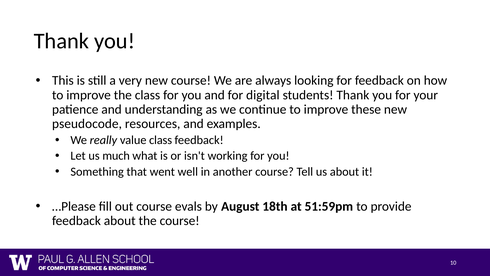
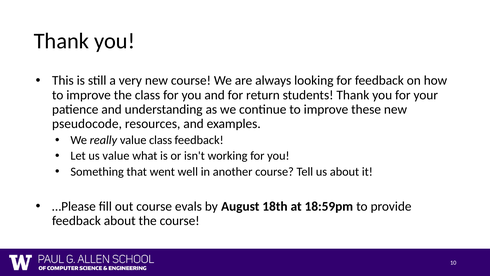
digital: digital -> return (263, 95)
us much: much -> value (116, 156)
51:59pm: 51:59pm -> 18:59pm (329, 206)
